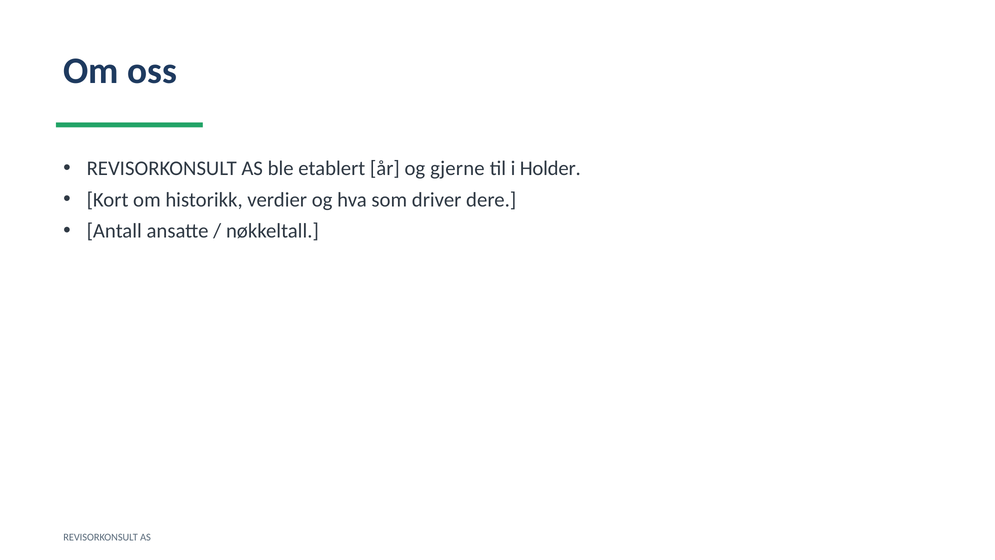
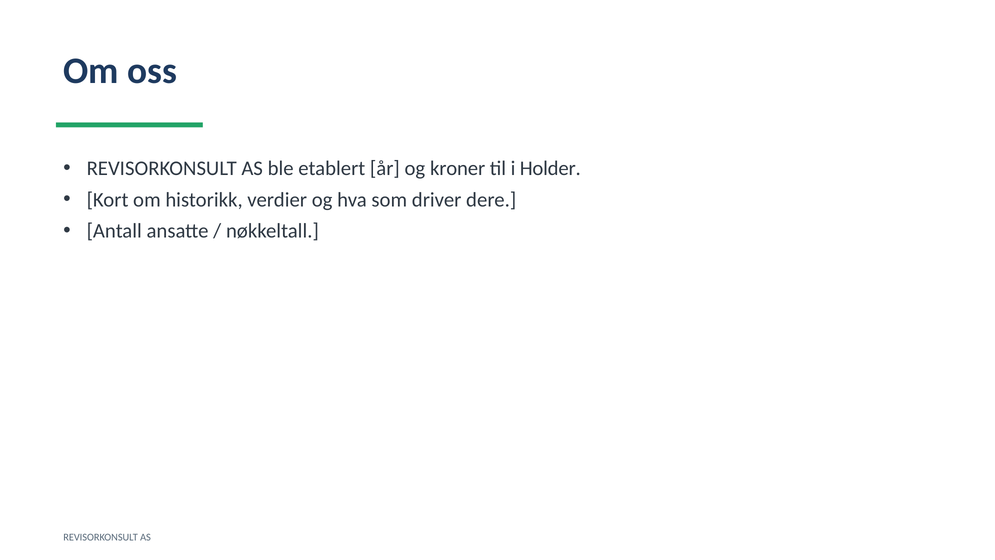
gjerne: gjerne -> kroner (458, 169)
